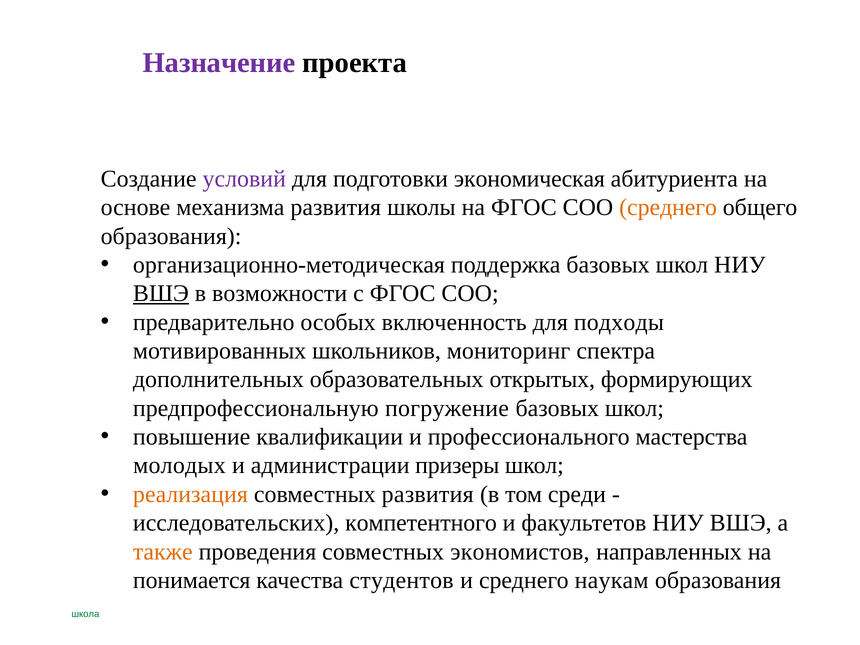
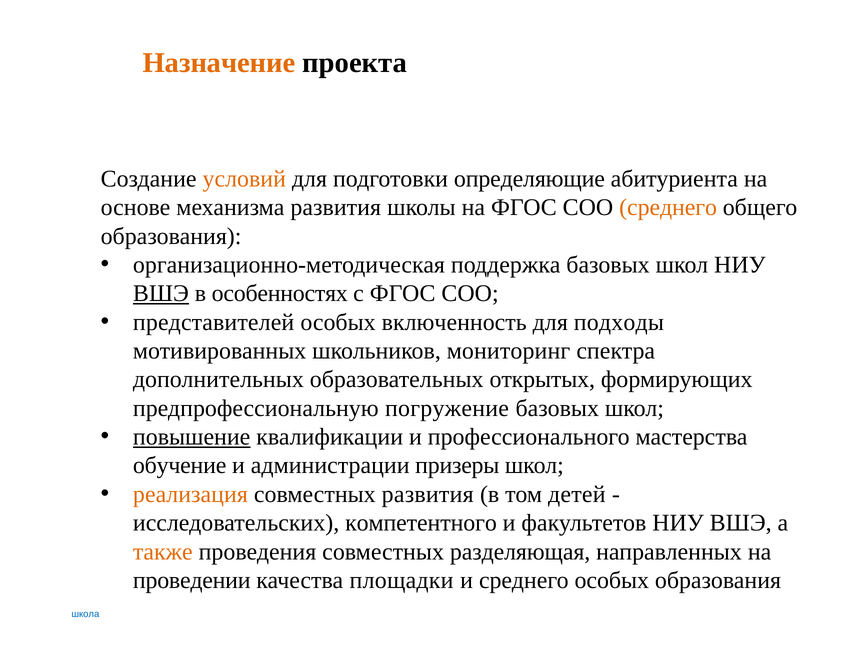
Назначение colour: purple -> orange (219, 63)
условий colour: purple -> orange (244, 179)
экономическая: экономическая -> определяющие (529, 179)
возможности: возможности -> особенностях (280, 294)
предварительно: предварительно -> представителей (214, 322)
повышение underline: none -> present (192, 437)
молодых: молодых -> обучение (180, 466)
среди: среди -> детей (577, 494)
экономистов: экономистов -> разделяющая (520, 552)
понимается: понимается -> проведении (192, 580)
студентов: студентов -> площадки (402, 580)
среднего наукам: наукам -> особых (612, 580)
школа colour: green -> blue (85, 614)
